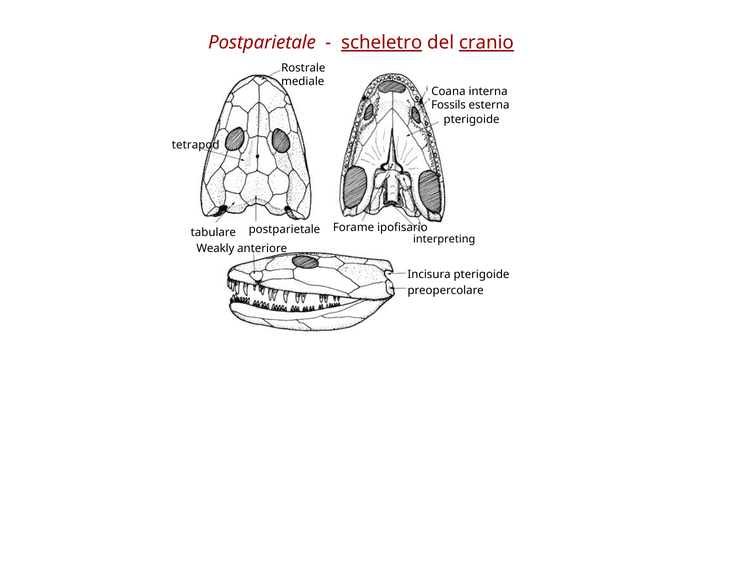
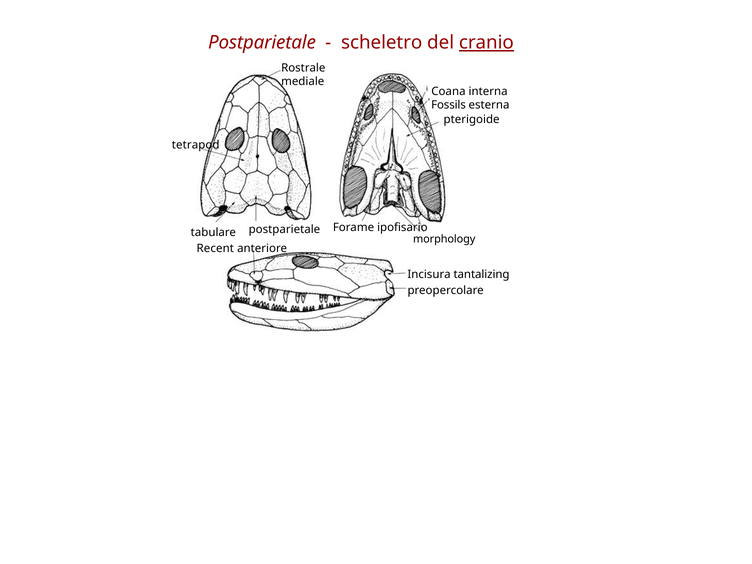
scheletro underline: present -> none (382, 43)
interpreting: interpreting -> morphology (444, 239)
Weakly: Weakly -> Recent (215, 248)
Incisura pterigoide: pterigoide -> tantalizing (482, 275)
